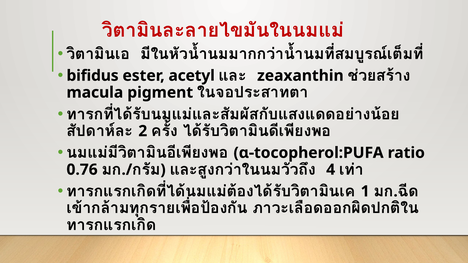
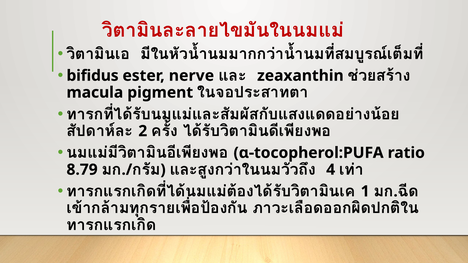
acetyl: acetyl -> nerve (191, 76)
0.76: 0.76 -> 8.79 (82, 170)
